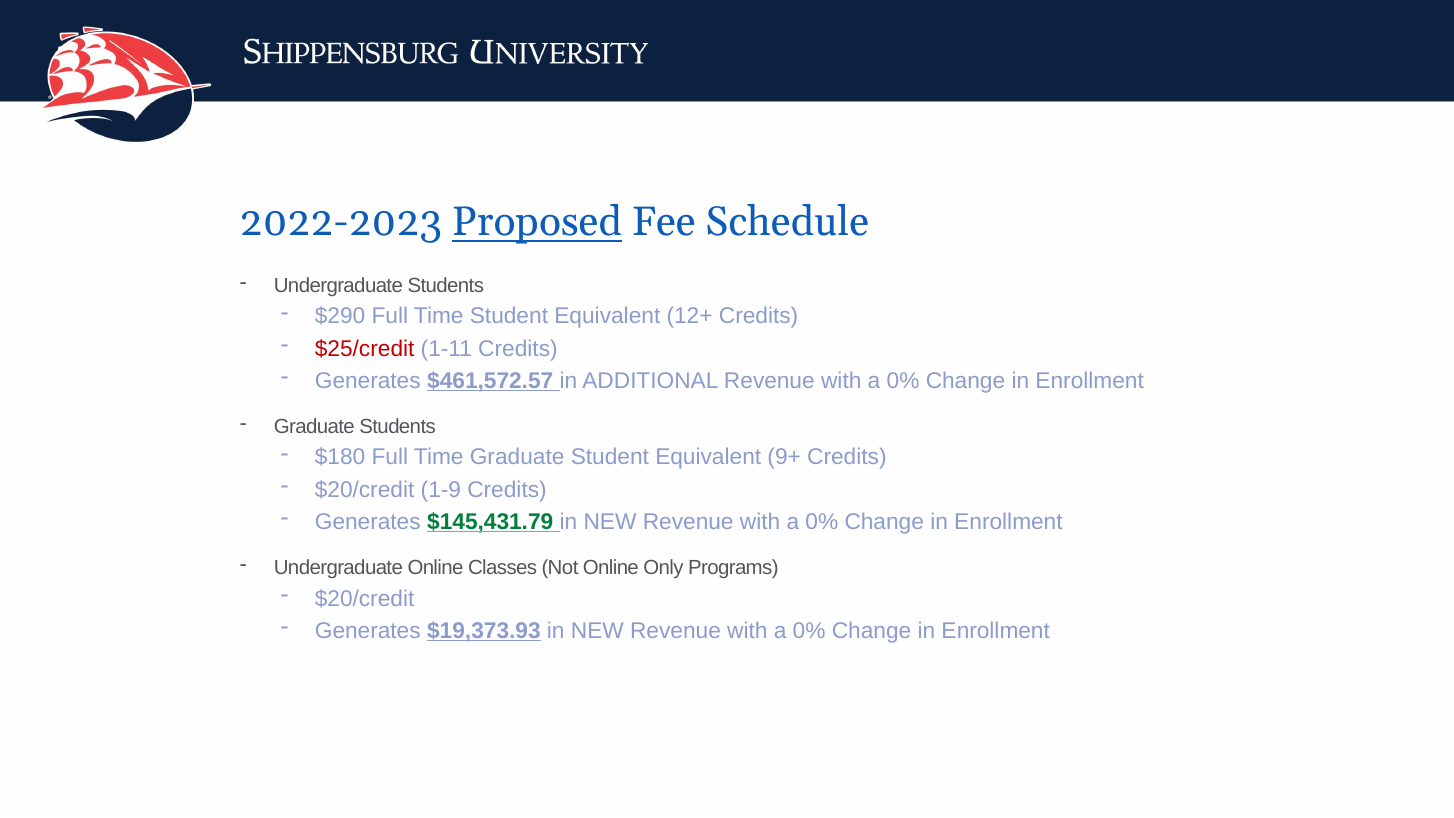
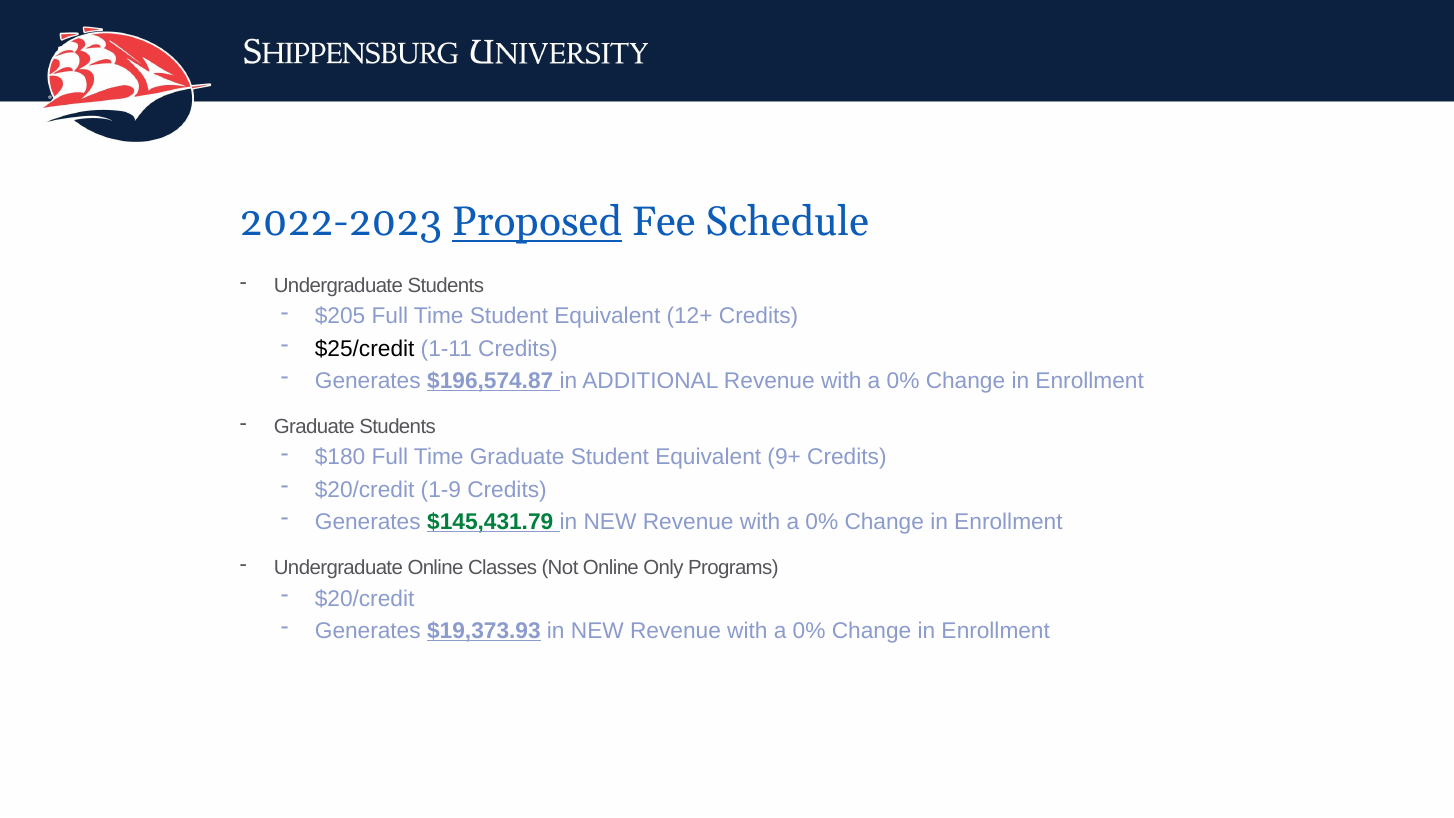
$290: $290 -> $205 (340, 316)
$25/credit colour: red -> black (365, 349)
$461,572.57: $461,572.57 -> $196,574.87 (490, 381)
